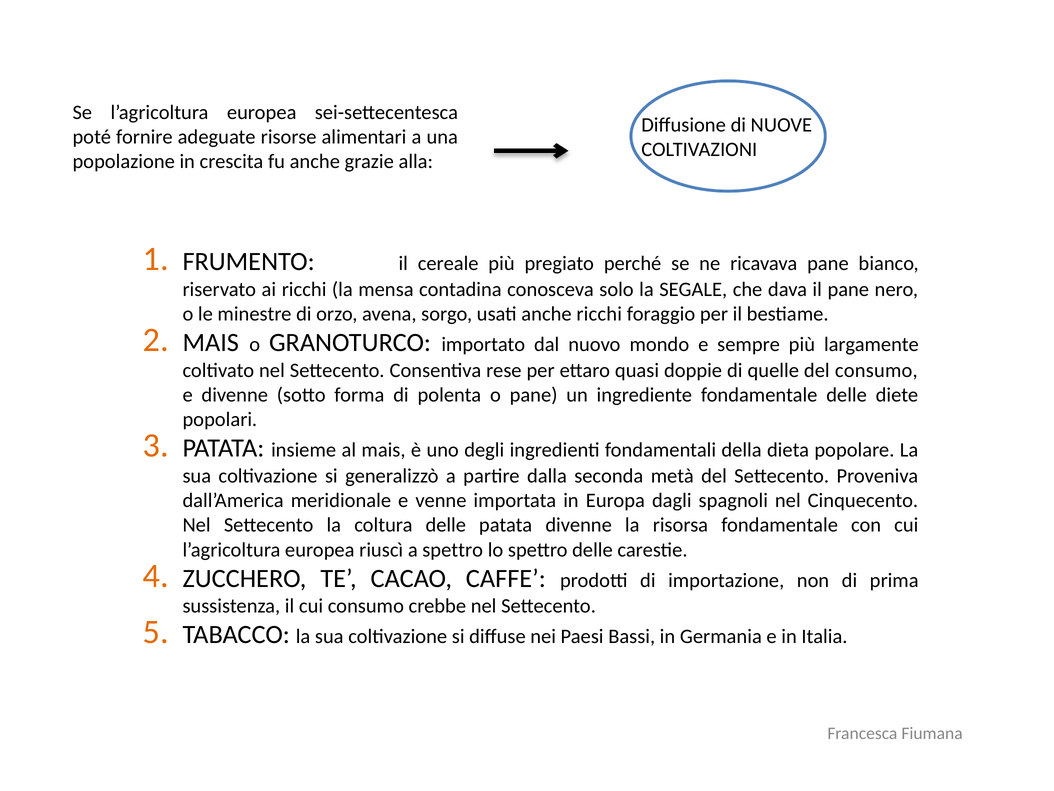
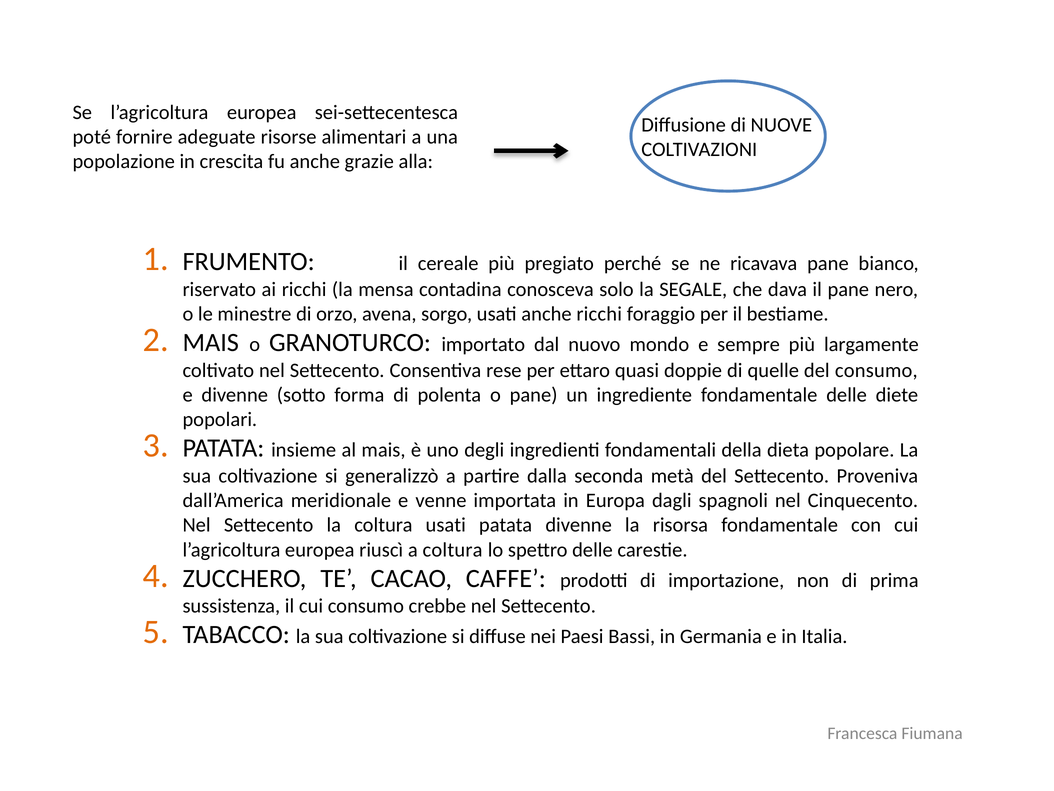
coltura delle: delle -> usati (446, 525)
a spettro: spettro -> coltura (453, 549)
